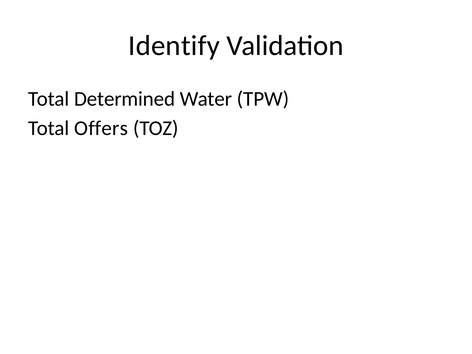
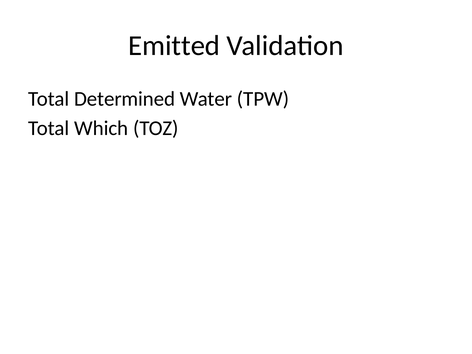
Identify: Identify -> Emitted (174, 46)
Offers: Offers -> Which (101, 128)
